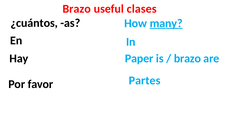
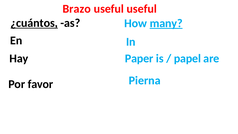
useful clases: clases -> useful (142, 9)
¿cuántos underline: none -> present (34, 23)
brazo: brazo -> papel (187, 58)
Partes: Partes -> Pierna (145, 80)
